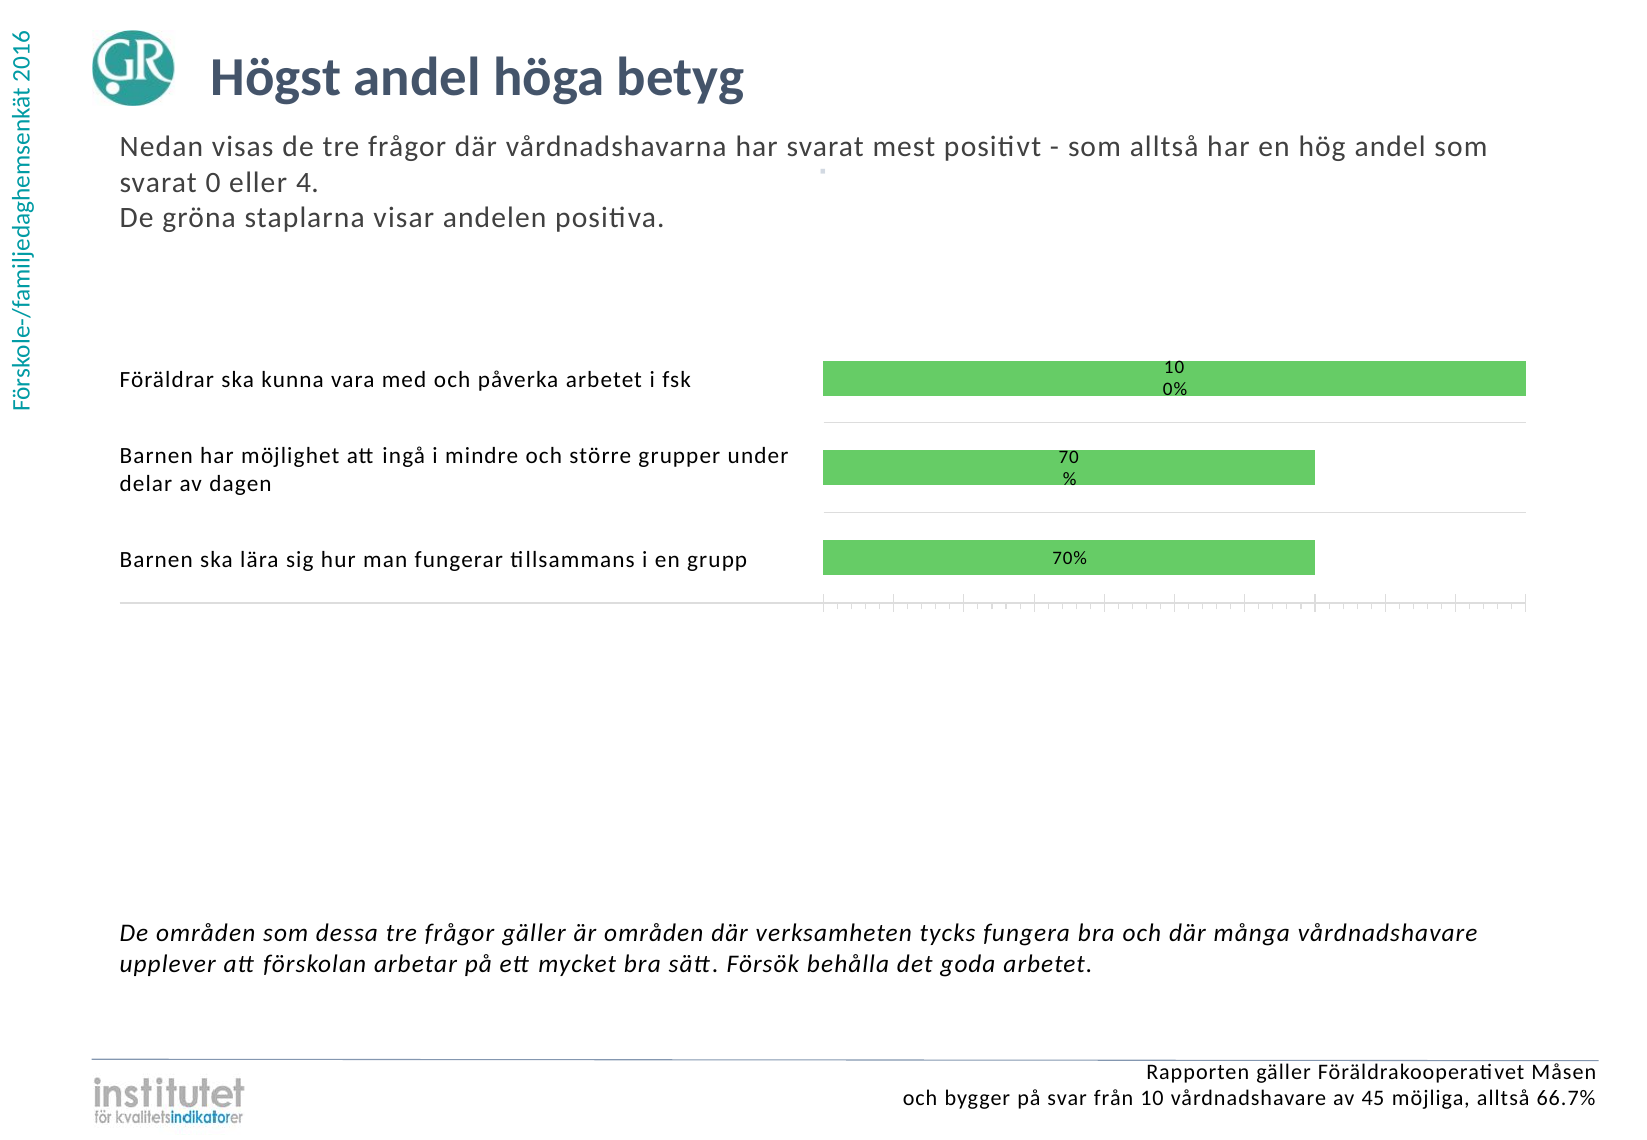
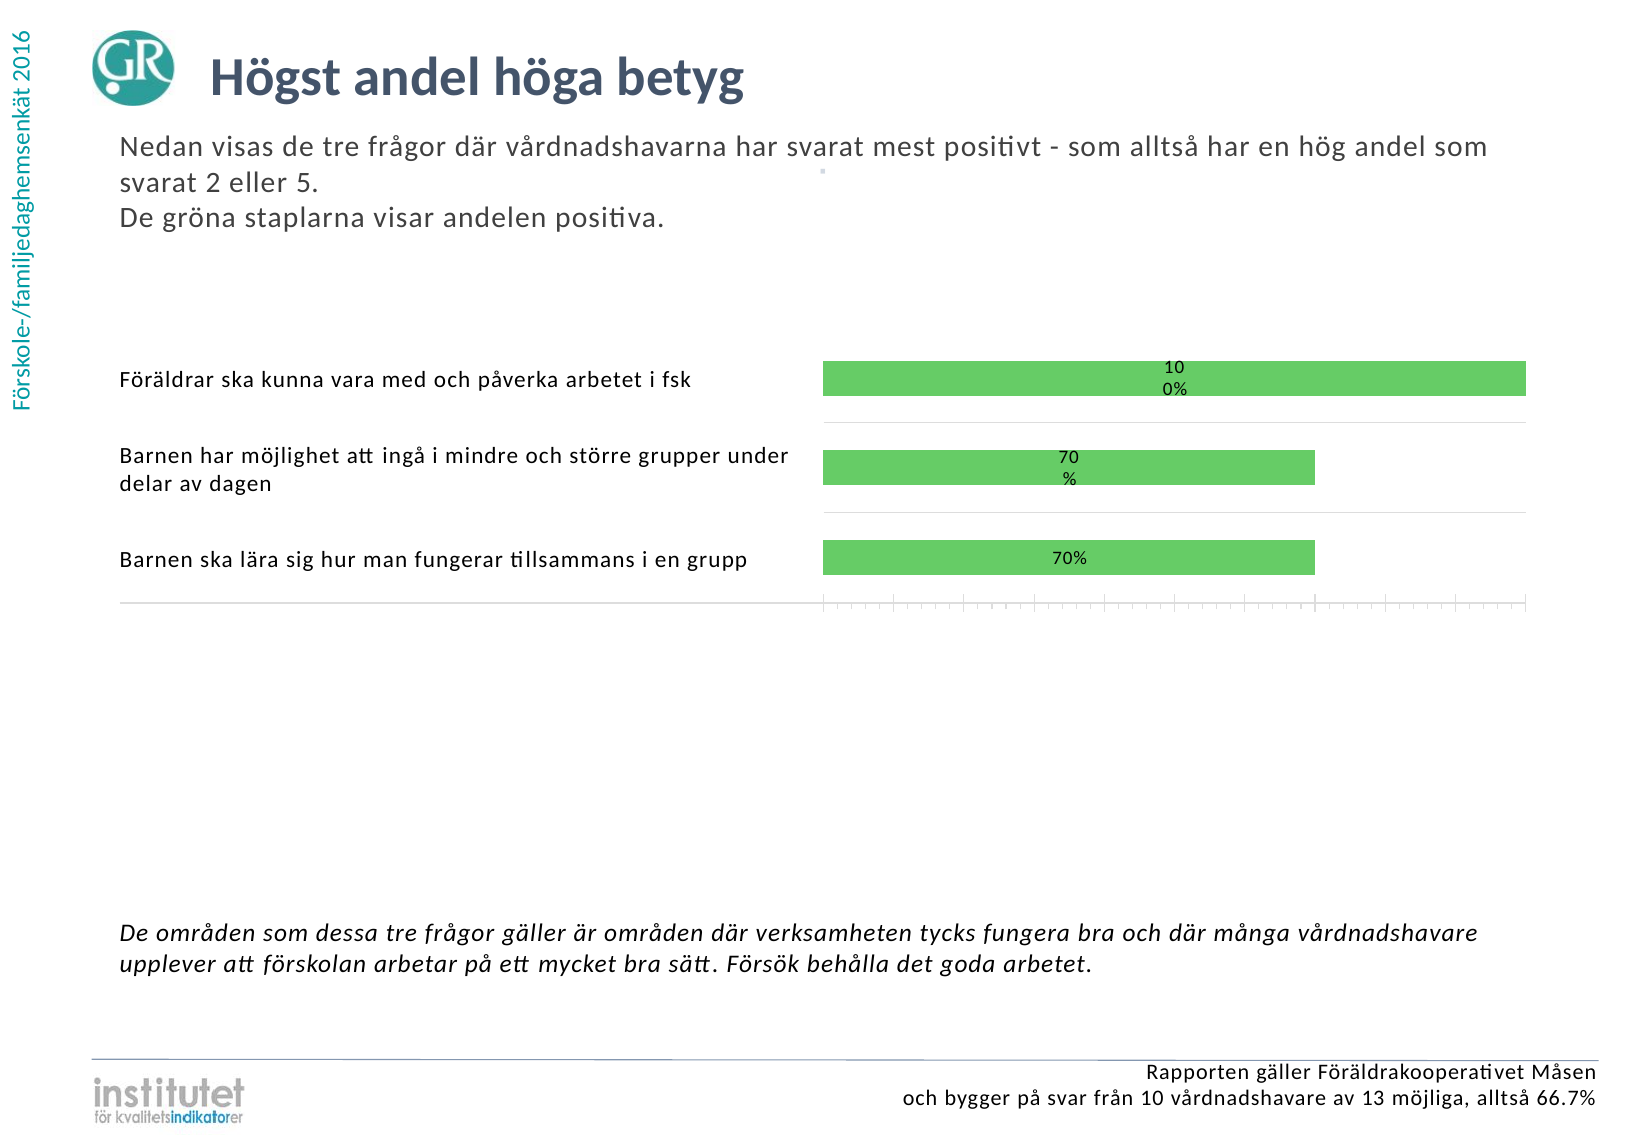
svarat 0: 0 -> 2 (213, 183)
4: 4 -> 5 (307, 183)
45: 45 -> 13 (1373, 1099)
